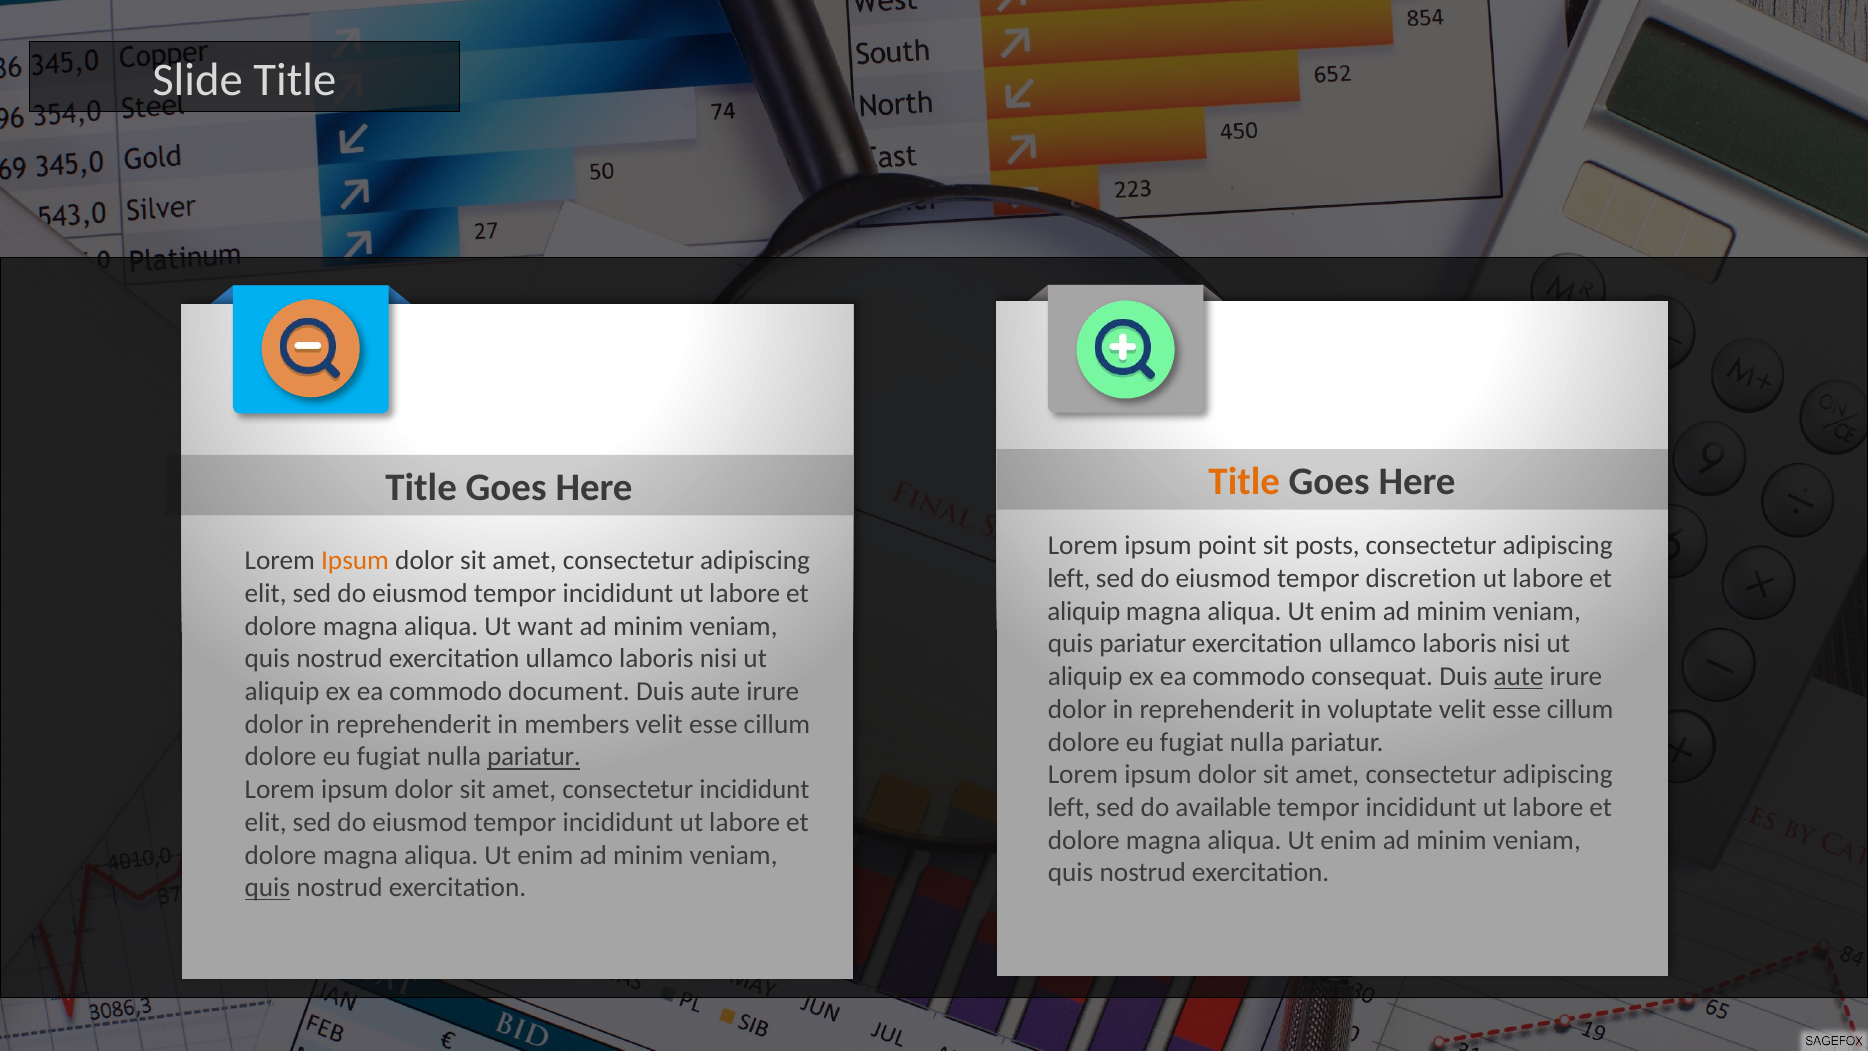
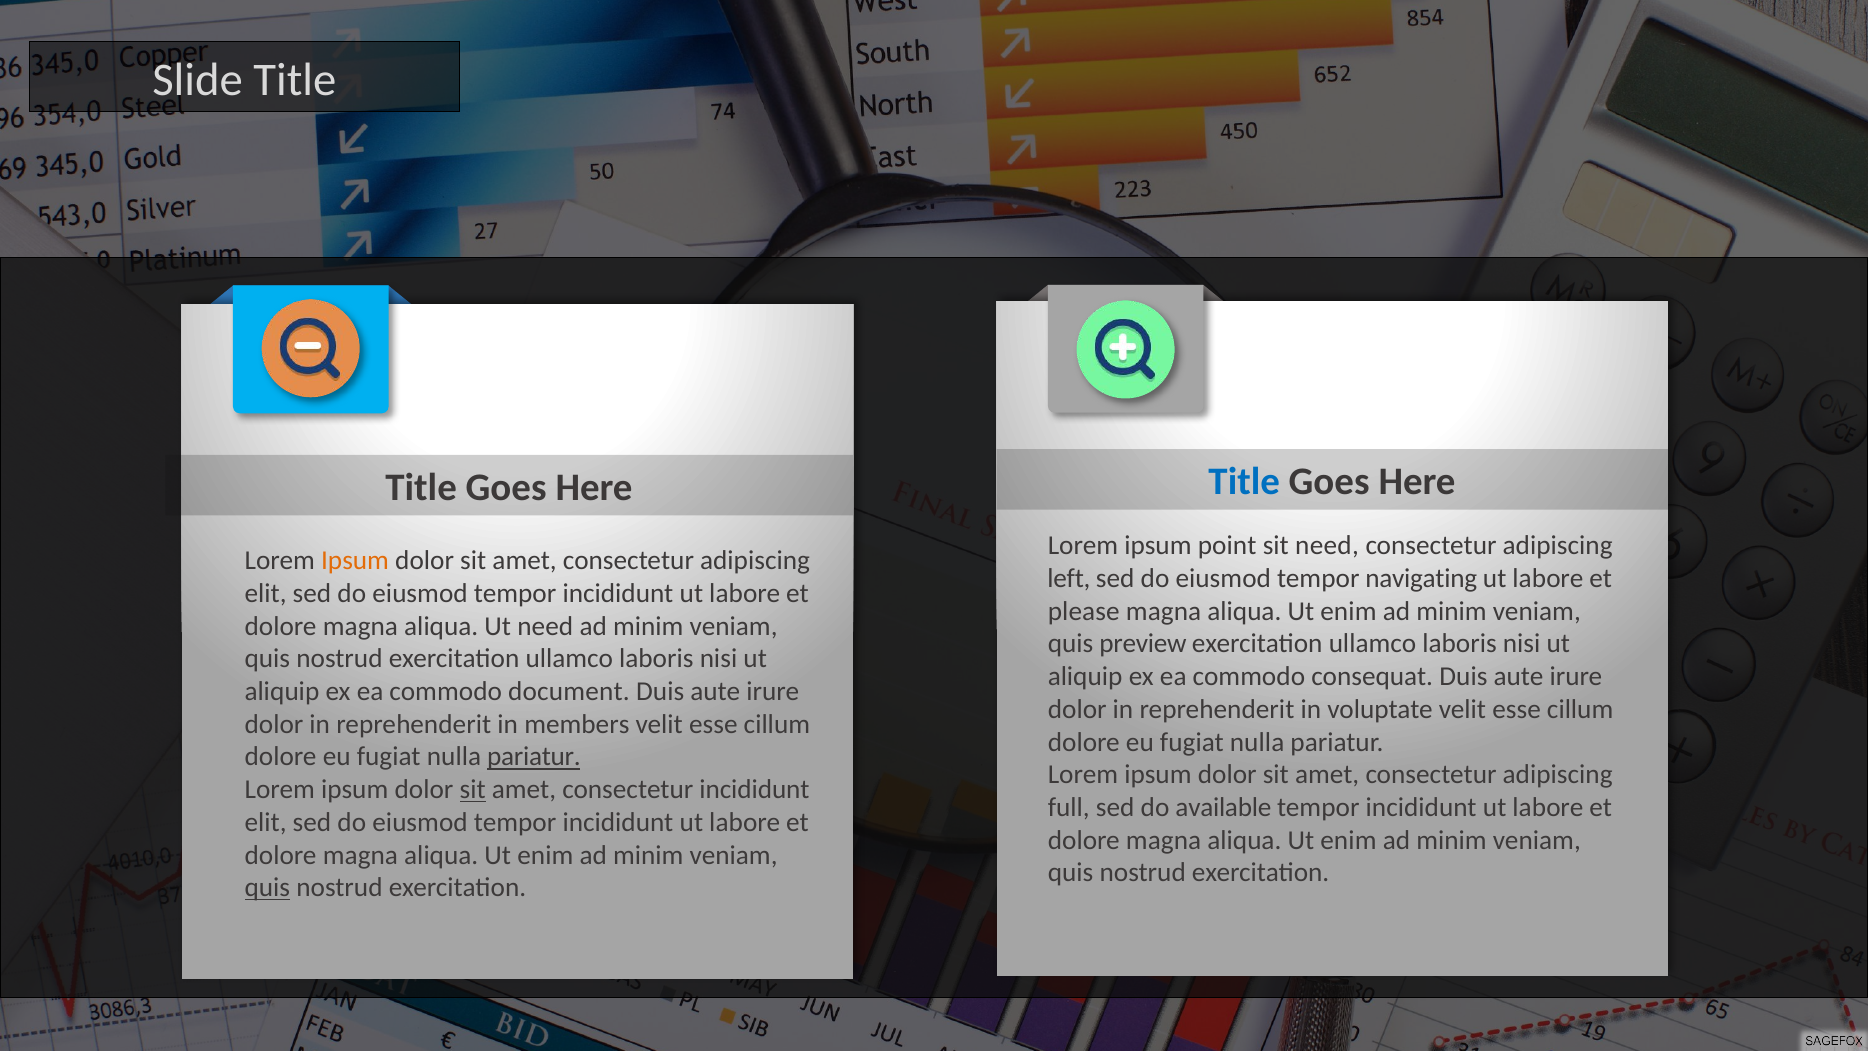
Title colour: orange -> blue (1244, 482)
sit posts: posts -> need (1327, 546)
discretion: discretion -> navigating (1421, 578)
aliquip: aliquip -> please (1084, 611)
Ut want: want -> need (545, 626)
quis pariatur: pariatur -> preview (1143, 644)
aute underline: present -> none (1518, 676)
sit underline: none -> present (473, 790)
left: left -> full (1069, 807)
